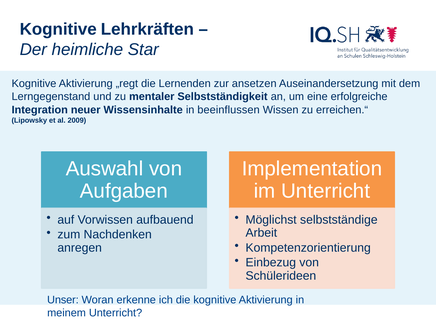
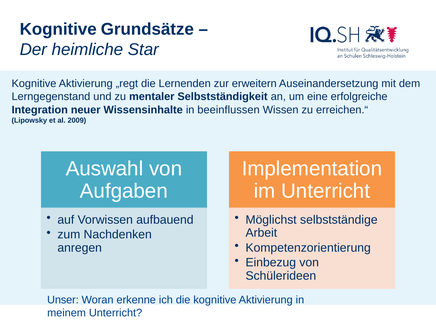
Lehrkräften: Lehrkräften -> Grundsätze (147, 29)
ansetzen: ansetzen -> erweitern (254, 84)
